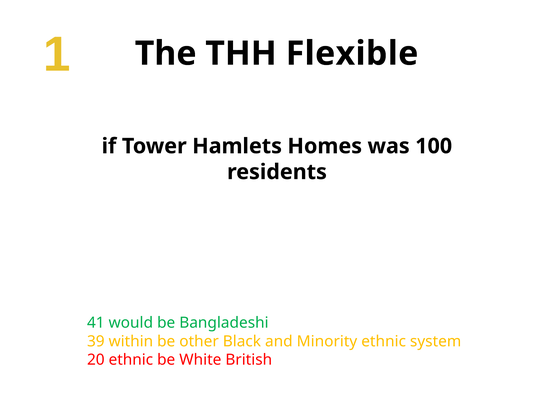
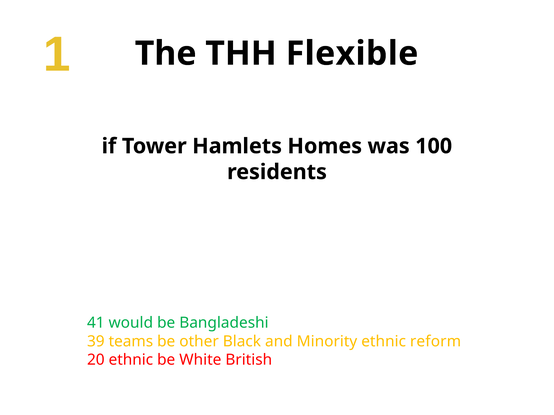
within: within -> teams (131, 342)
system: system -> reform (436, 342)
